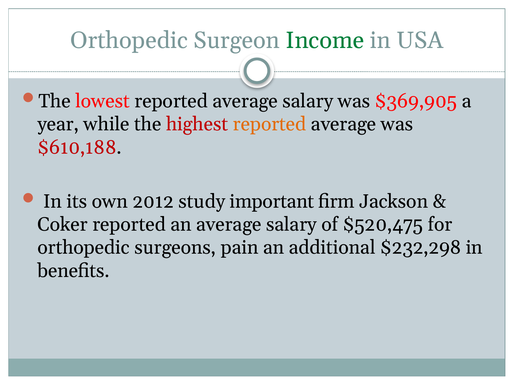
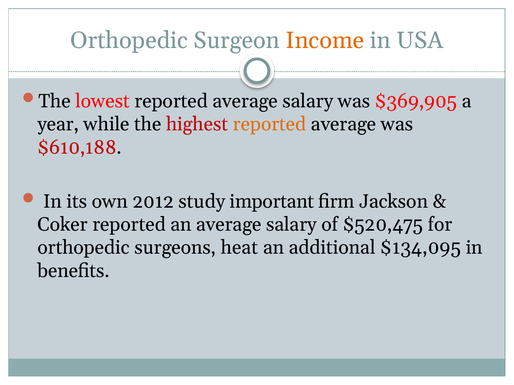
Income colour: green -> orange (325, 40)
pain: pain -> heat (239, 248)
$232,298: $232,298 -> $134,095 (421, 248)
